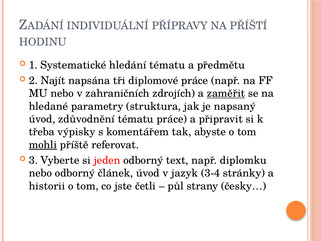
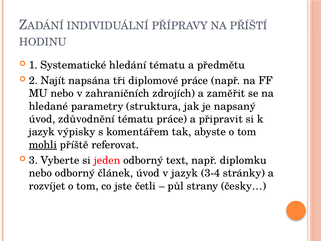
zaměřit underline: present -> none (226, 93)
třeba: třeba -> jazyk (42, 132)
historii: historii -> rozvíjet (47, 186)
